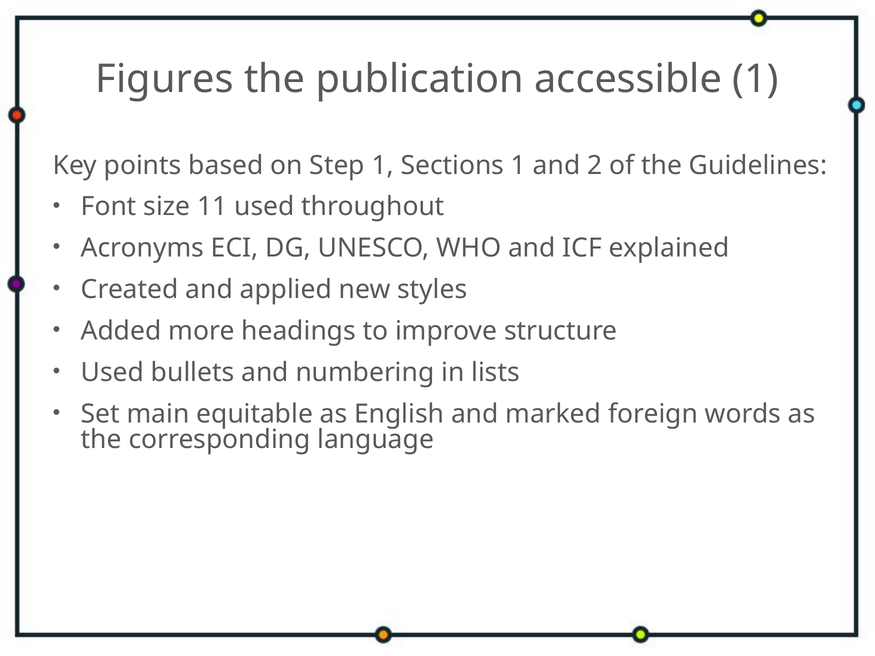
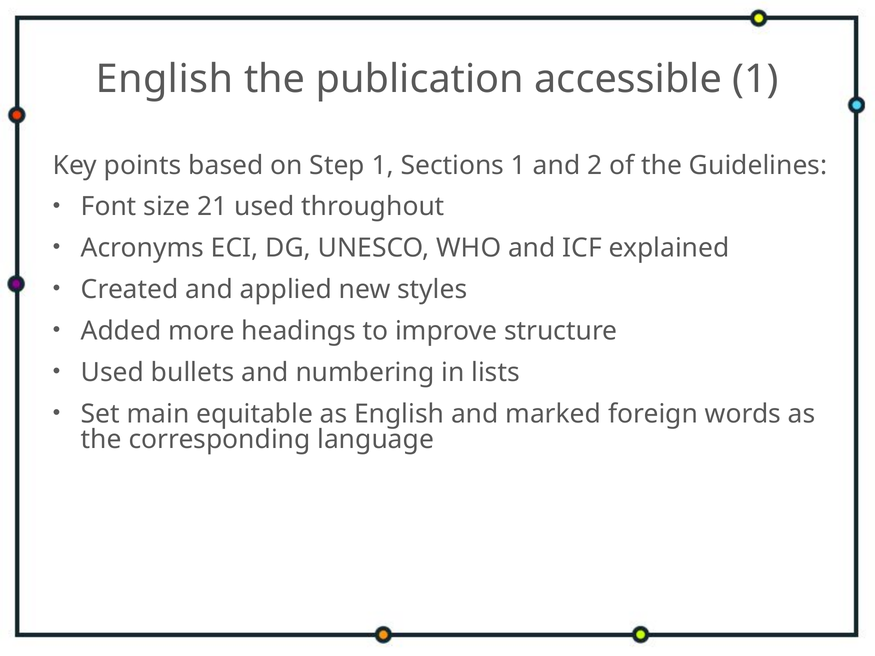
Figures: Figures -> English (164, 79)
11: 11 -> 21 (212, 207)
